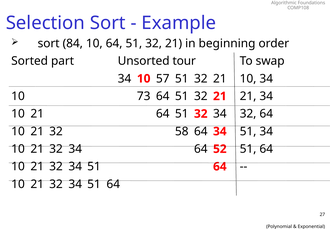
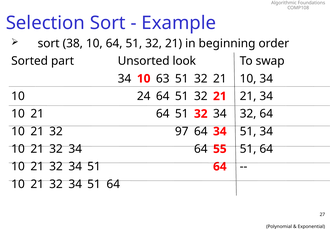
84: 84 -> 38 (73, 43)
tour: tour -> look (184, 61)
57: 57 -> 63 (163, 78)
73: 73 -> 24 (144, 96)
58: 58 -> 97 (182, 131)
52: 52 -> 55 (220, 149)
